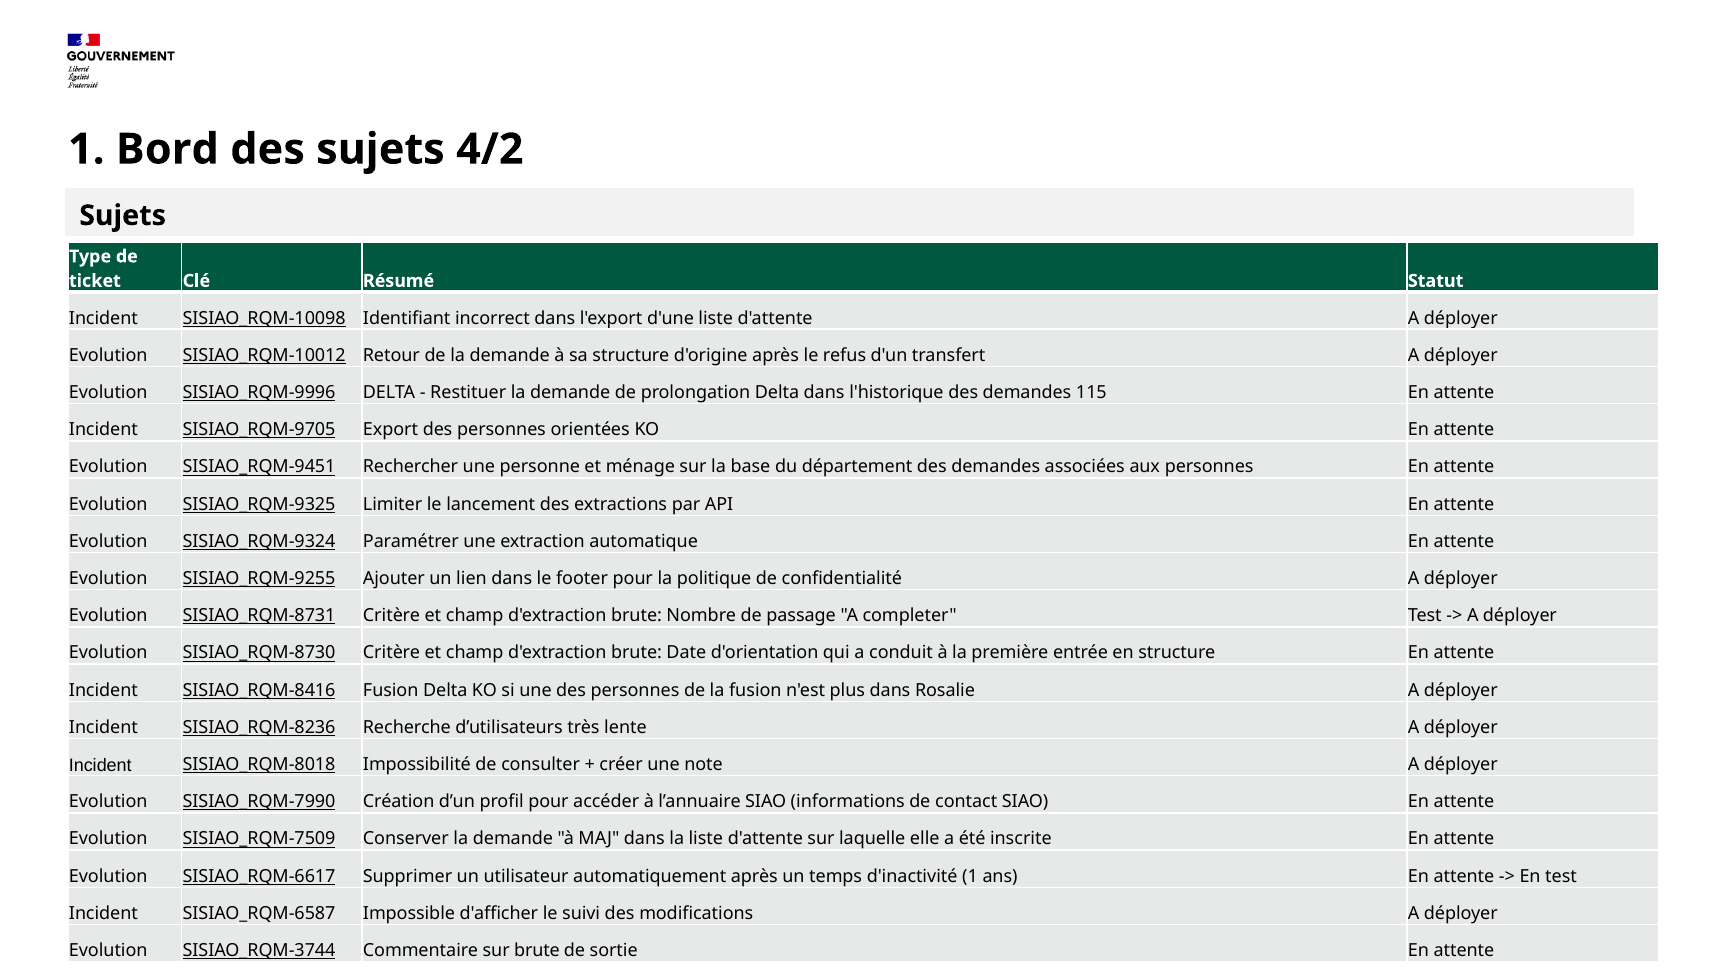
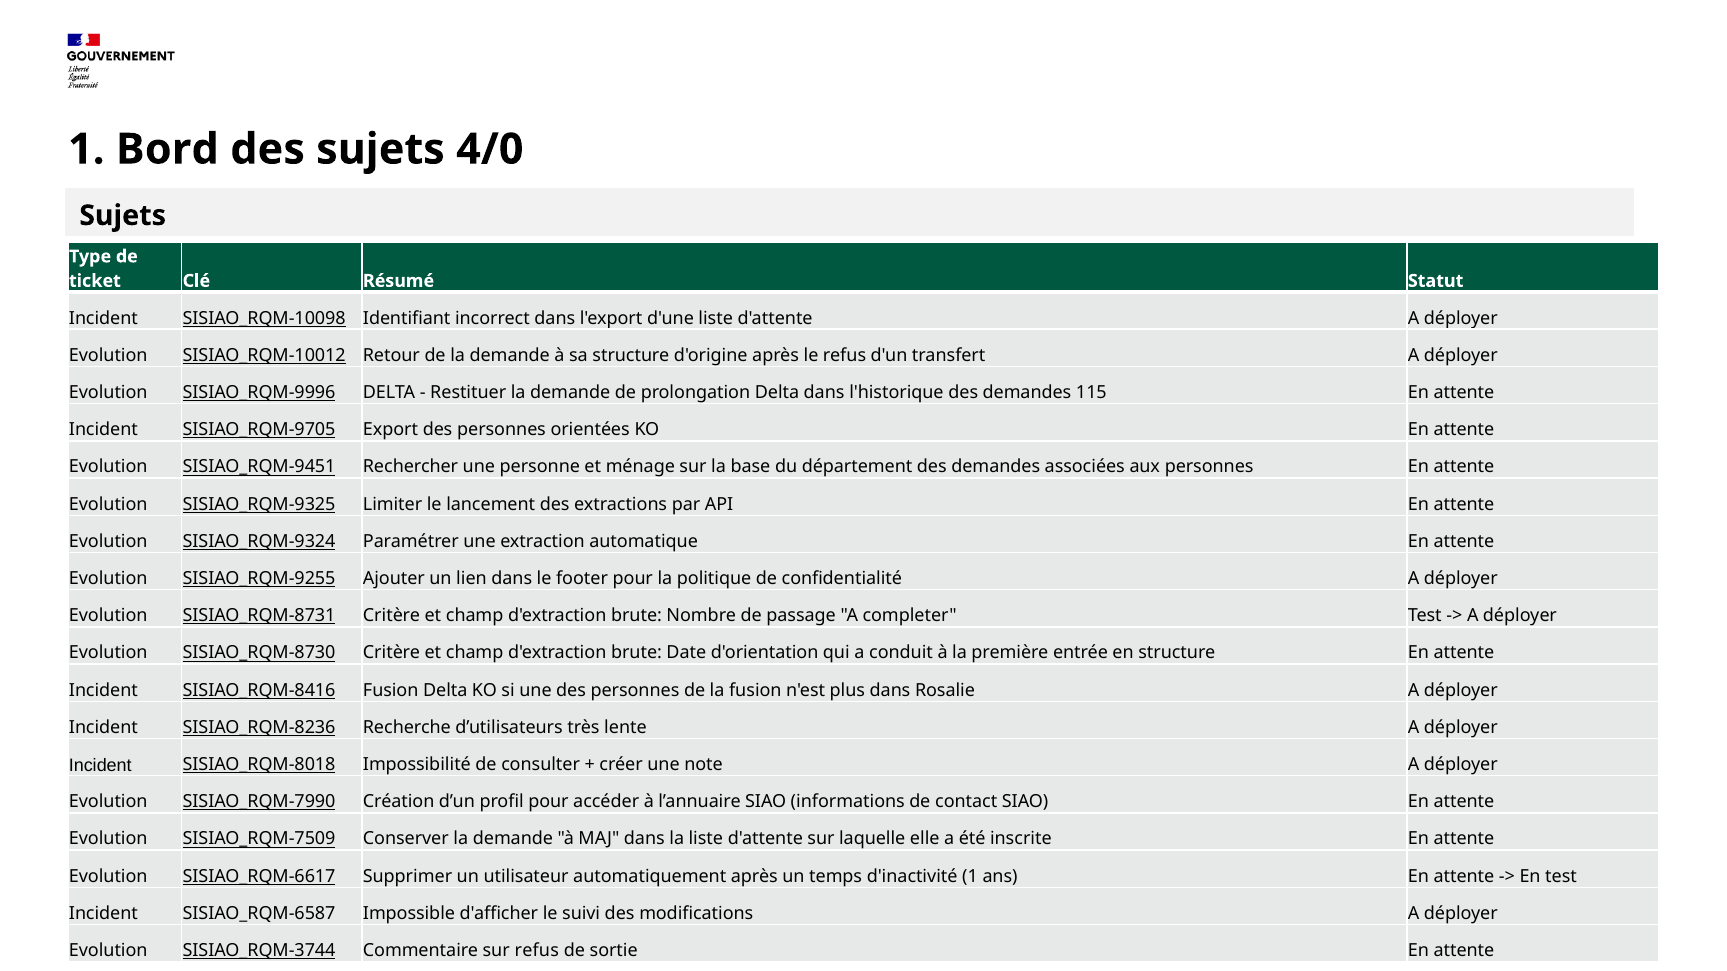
4/2: 4/2 -> 4/0 (490, 149)
sur brute: brute -> refus (537, 951)
